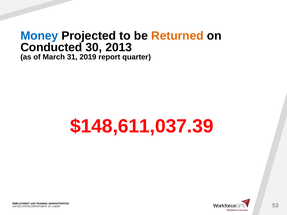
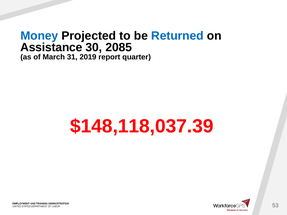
Returned colour: orange -> blue (177, 36)
Conducted: Conducted -> Assistance (51, 47)
2013: 2013 -> 2085 (119, 47)
$148,611,037.39: $148,611,037.39 -> $148,118,037.39 (142, 126)
